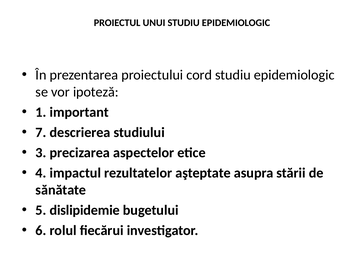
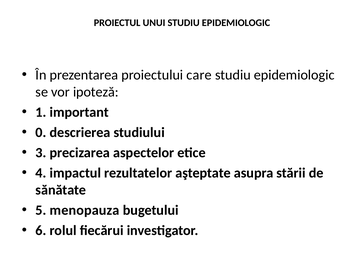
cord: cord -> care (199, 75)
7: 7 -> 0 (41, 132)
dislipidemie: dislipidemie -> menopauza (85, 210)
